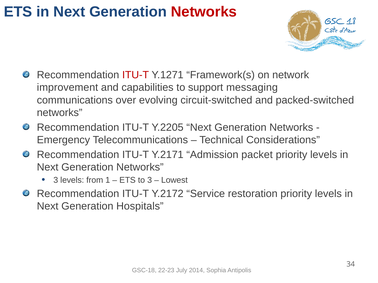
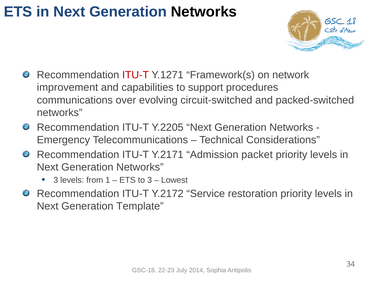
Networks colour: red -> black (204, 12)
messaging: messaging -> procedures (252, 88)
Hospitals: Hospitals -> Template (140, 207)
